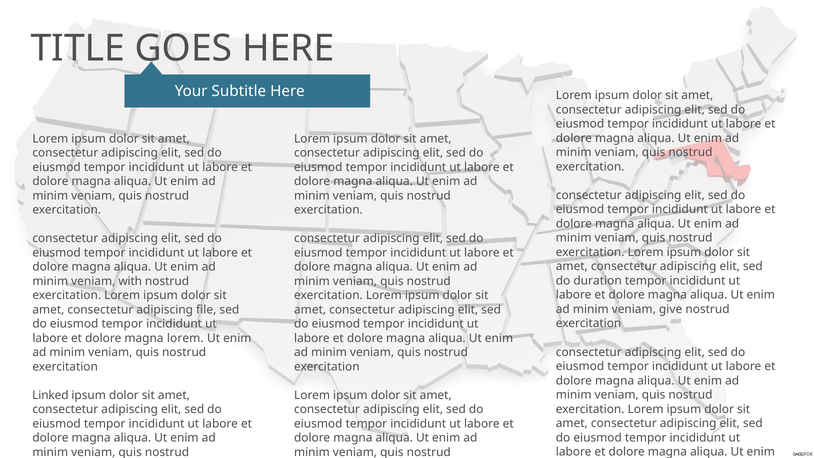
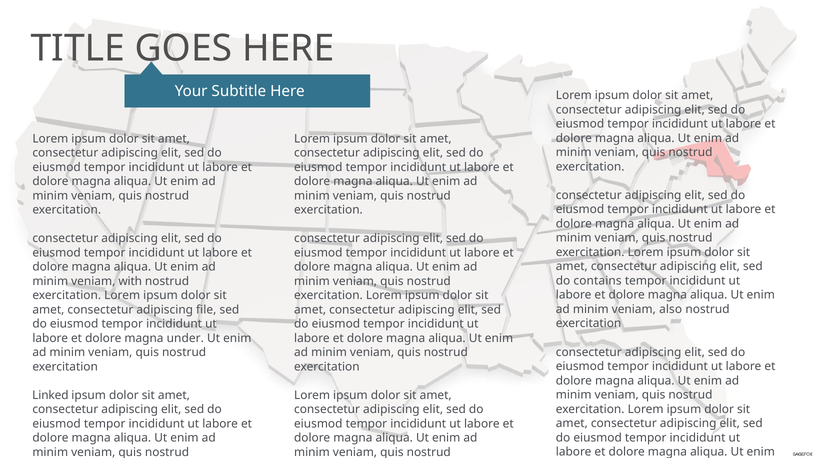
duration: duration -> contains (598, 281)
give: give -> also (671, 309)
magna lorem: lorem -> under (185, 338)
